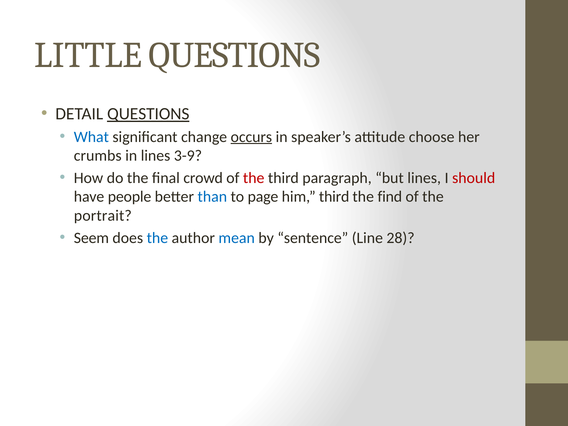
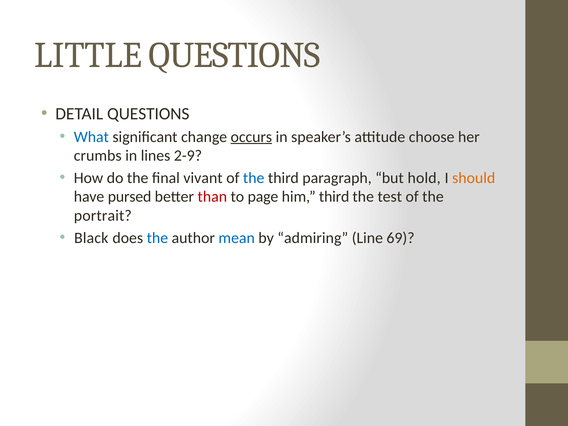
QUESTIONS underline: present -> none (148, 114)
3-9: 3-9 -> 2-9 (188, 156)
crowd: crowd -> vivant (203, 178)
the colour: red -> blue (254, 178)
but lines: lines -> hold (424, 178)
should colour: red -> orange (474, 178)
people: people -> pursed (130, 197)
than colour: blue -> red (212, 197)
find: find -> test (390, 197)
Seem: Seem -> Black (91, 238)
sentence: sentence -> admiring (313, 238)
28: 28 -> 69 (401, 238)
